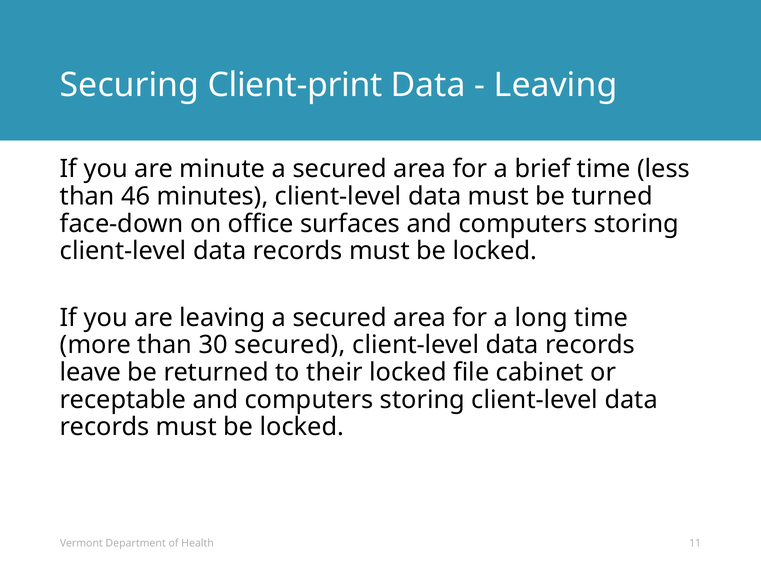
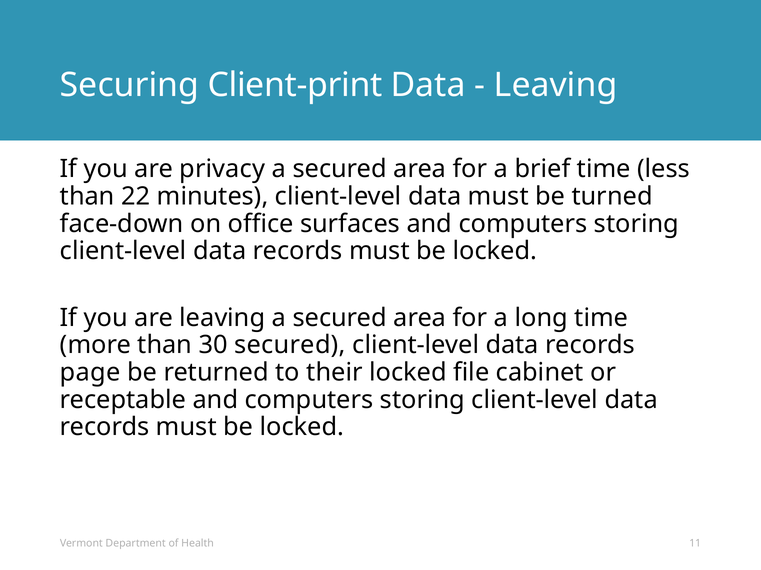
minute: minute -> privacy (222, 169)
46: 46 -> 22 (136, 197)
leave: leave -> page (90, 373)
